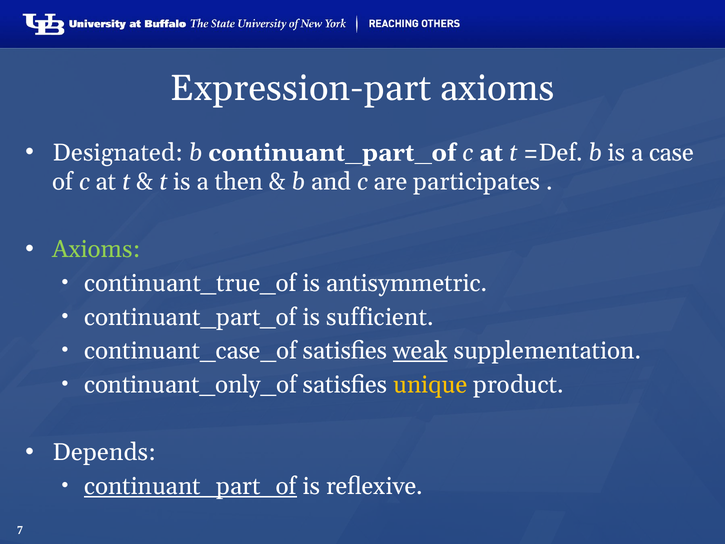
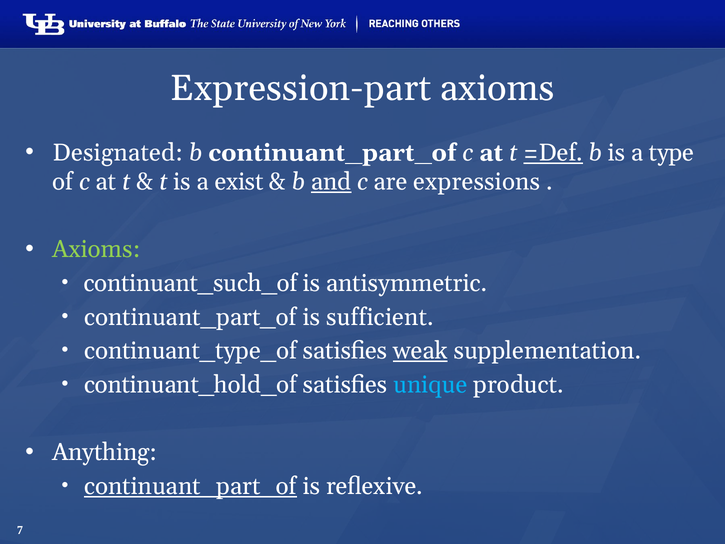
=Def underline: none -> present (553, 153)
case: case -> type (671, 153)
then: then -> exist (239, 182)
and underline: none -> present (331, 182)
participates: participates -> expressions (477, 182)
continuant_true_of: continuant_true_of -> continuant_such_of (191, 283)
continuant_case_of: continuant_case_of -> continuant_type_of (191, 351)
continuant_only_of: continuant_only_of -> continuant_hold_of (191, 385)
unique colour: yellow -> light blue (430, 385)
Depends: Depends -> Anything (105, 452)
